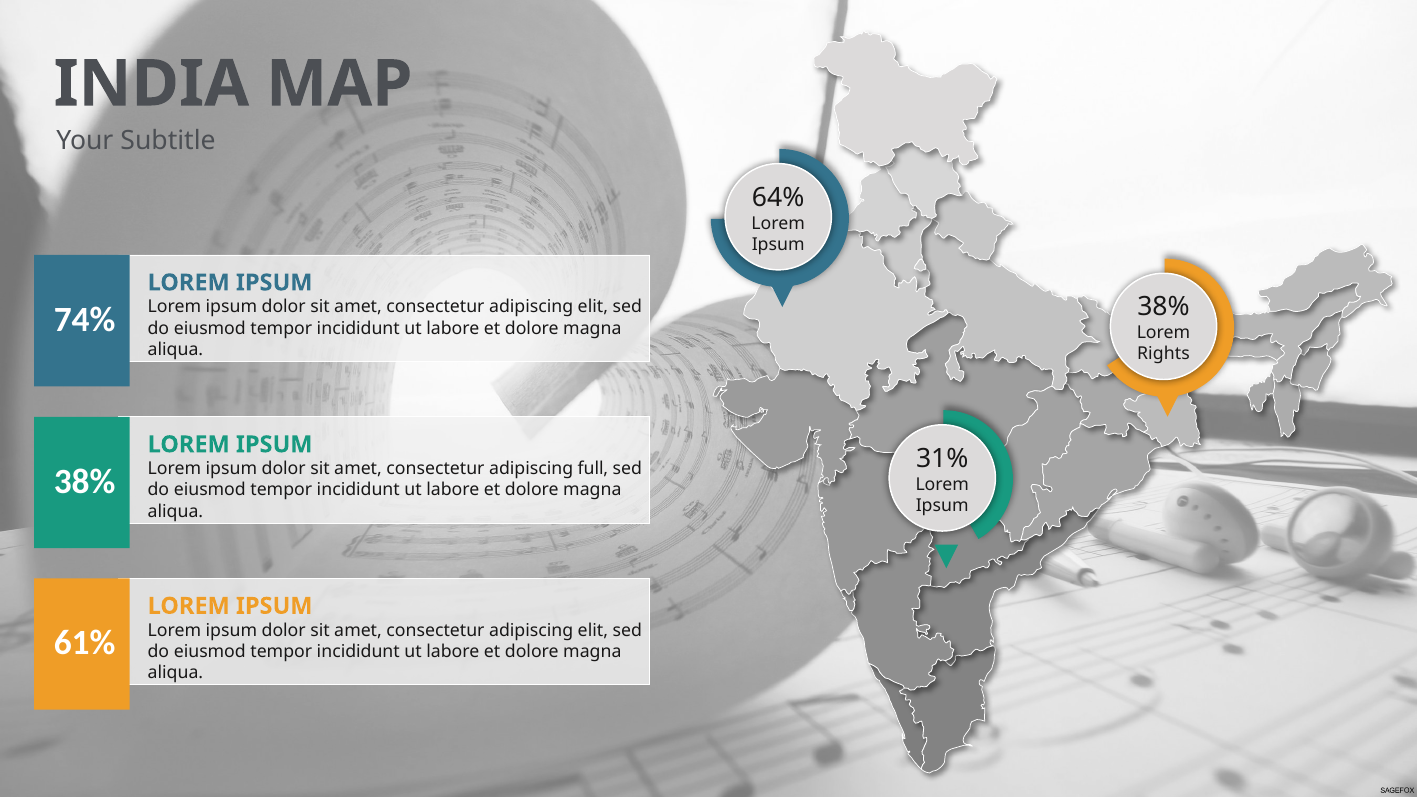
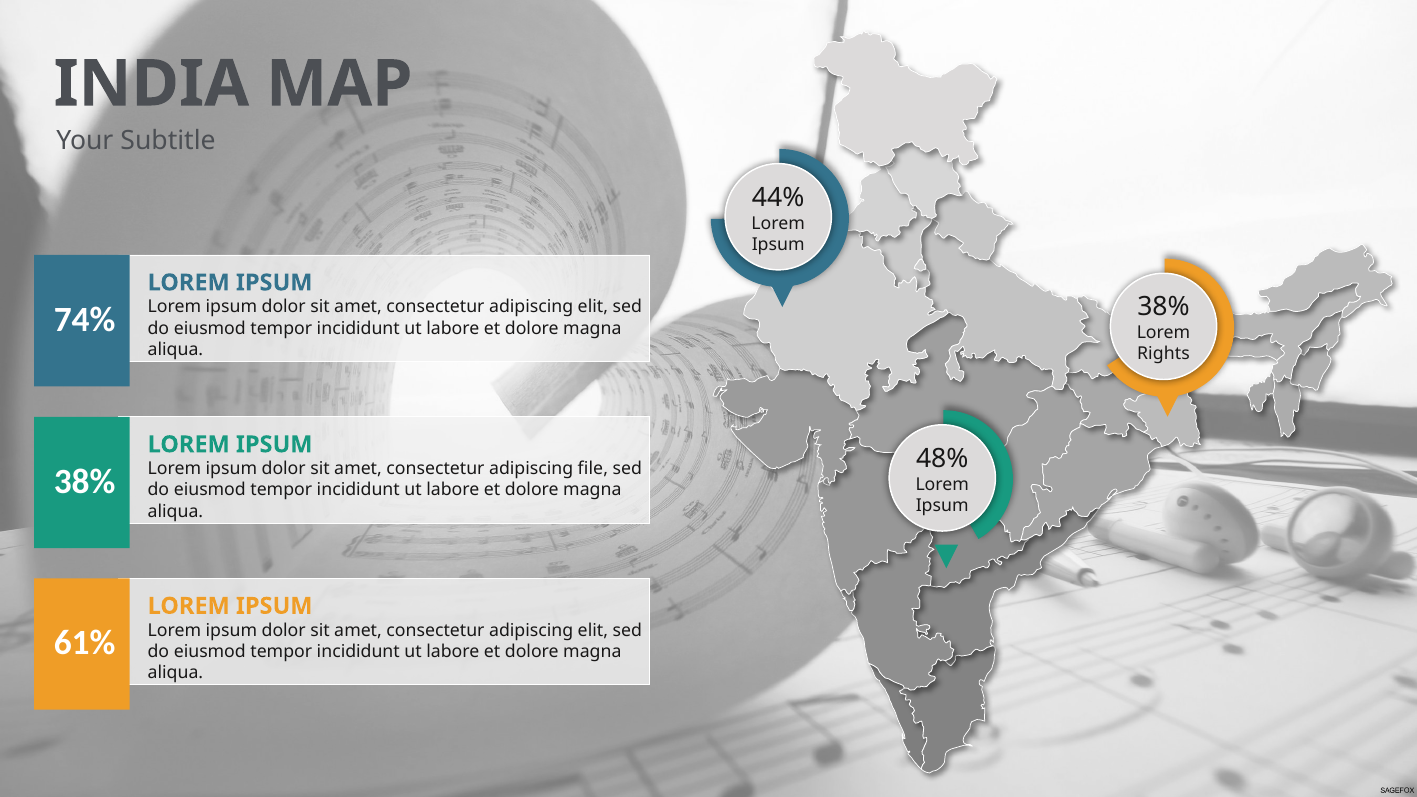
64%: 64% -> 44% (778, 197)
31%: 31% -> 48% (942, 459)
full: full -> file (593, 469)
